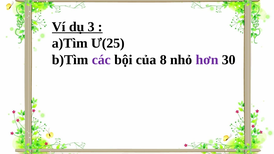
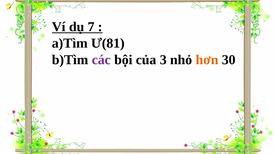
3: 3 -> 7 (91, 27)
Ư(25: Ư(25 -> Ư(81 (108, 43)
8: 8 -> 3 (163, 60)
hơn colour: purple -> orange (207, 60)
